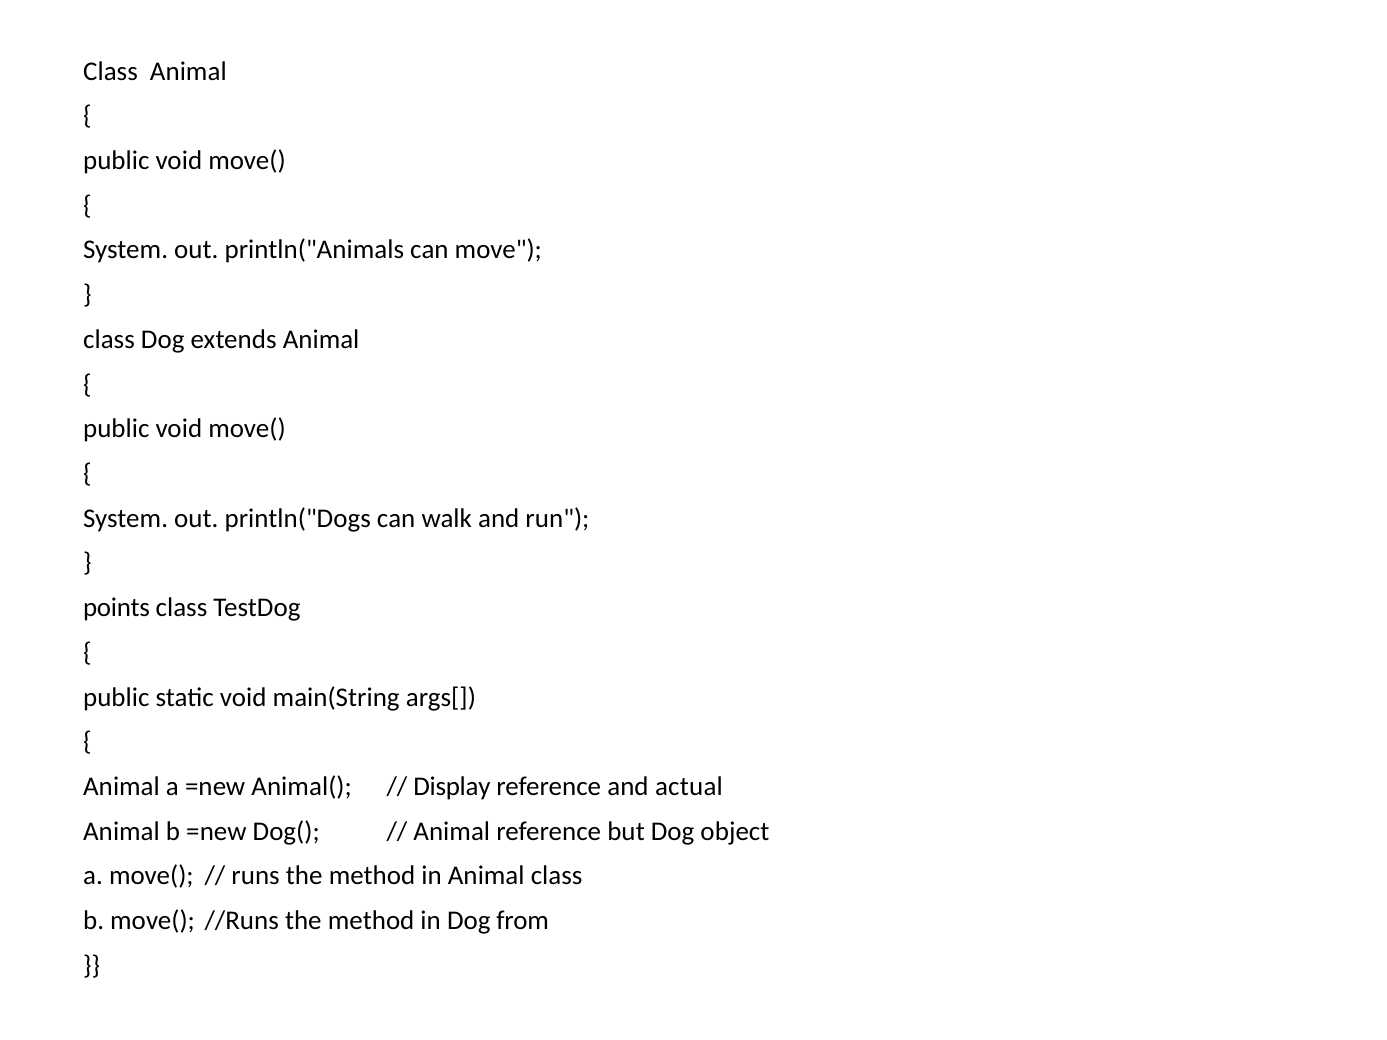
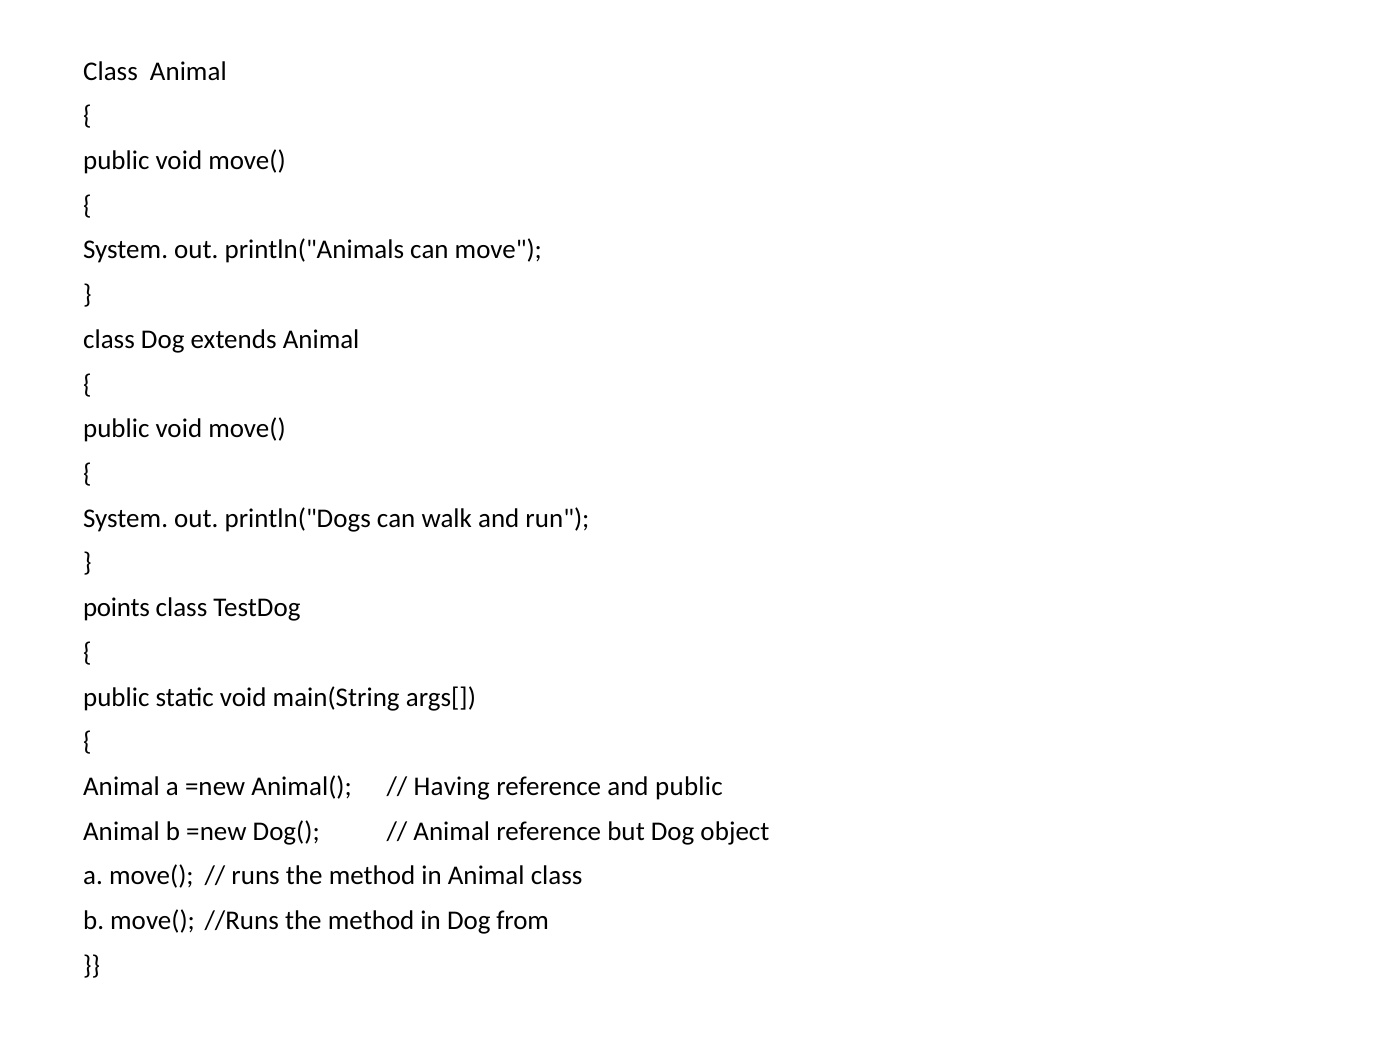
Display: Display -> Having (452, 787)
and actual: actual -> public (689, 787)
